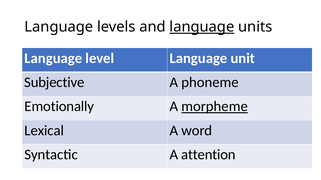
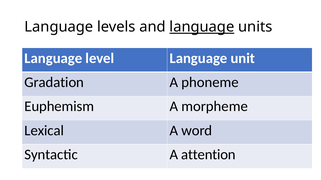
Subjective: Subjective -> Gradation (54, 83)
Emotionally: Emotionally -> Euphemism (59, 107)
morpheme underline: present -> none (215, 107)
